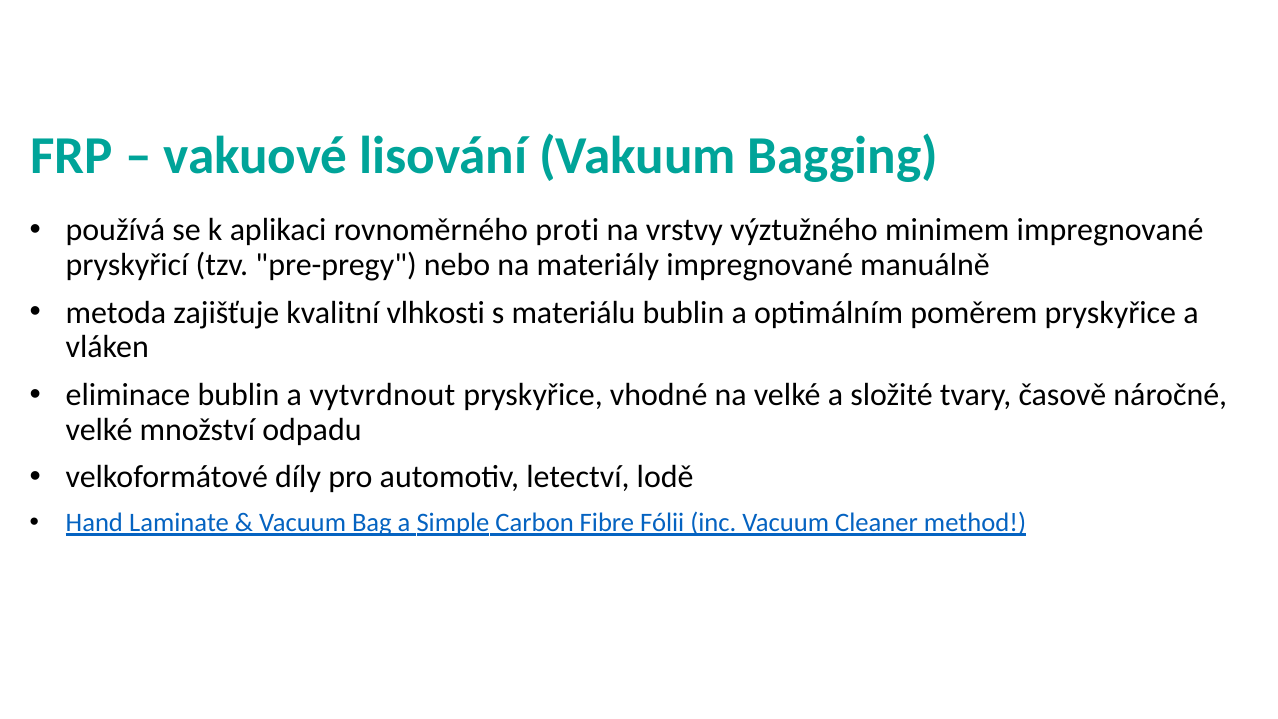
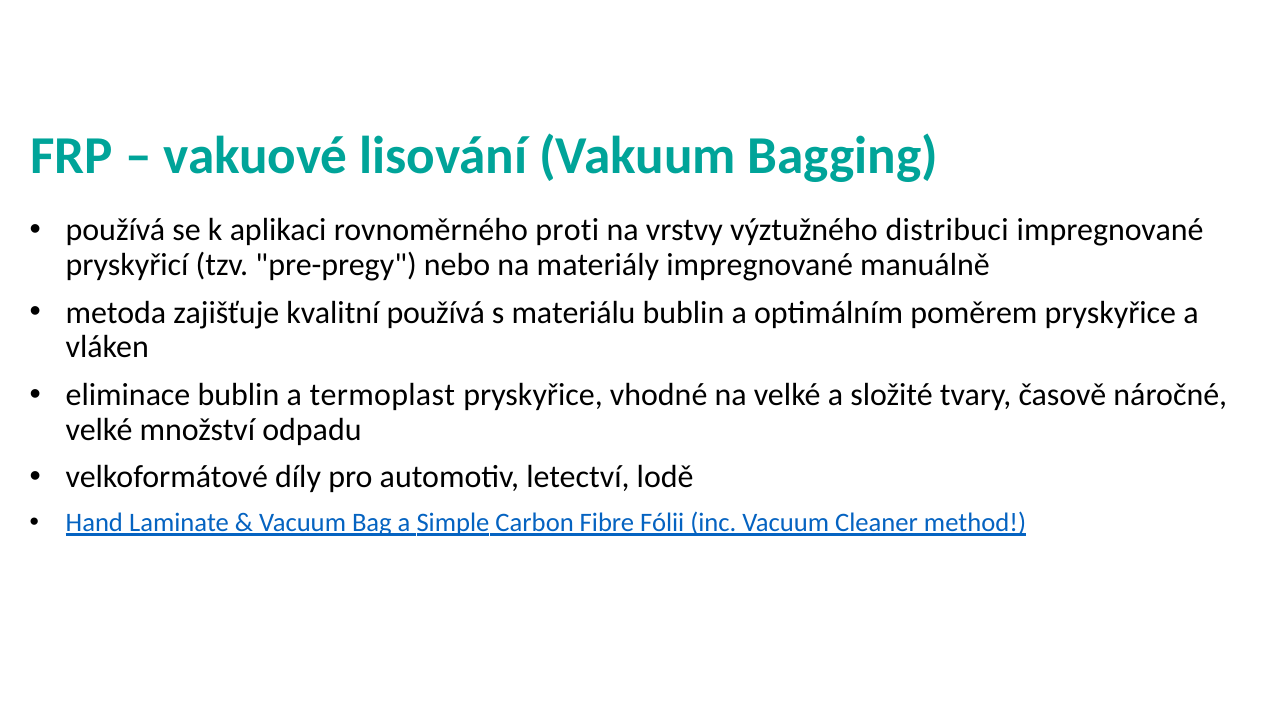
minimem: minimem -> distribuci (947, 230)
kvalitní vlhkosti: vlhkosti -> používá (436, 313)
vytvrdnout: vytvrdnout -> termoplast (382, 395)
